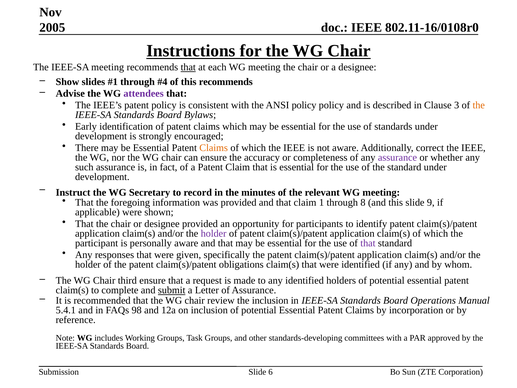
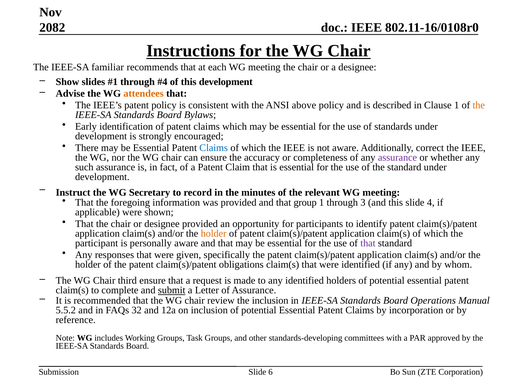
2005: 2005 -> 2082 (52, 28)
IEEE-SA meeting: meeting -> familiar (108, 67)
that underline: present -> none (188, 67)
this recommends: recommends -> development (226, 82)
attendees colour: purple -> orange (144, 94)
ANSI policy: policy -> above (304, 105)
Clause 3: 3 -> 1 (457, 105)
Claims colour: orange -> blue (214, 148)
that claim: claim -> group (305, 203)
8: 8 -> 3 (363, 203)
9: 9 -> 4 (431, 203)
holder colour: purple -> orange (214, 234)
5.4.1: 5.4.1 -> 5.5.2 (66, 310)
98: 98 -> 32 (137, 310)
